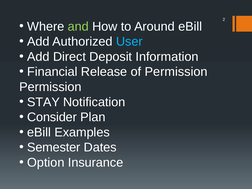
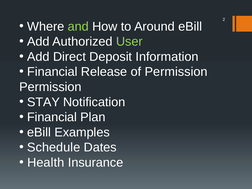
User colour: light blue -> light green (129, 42)
Consider: Consider -> Financial (52, 117)
Semester: Semester -> Schedule (54, 147)
Option: Option -> Health (46, 163)
